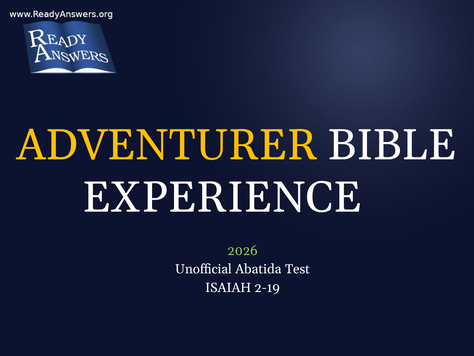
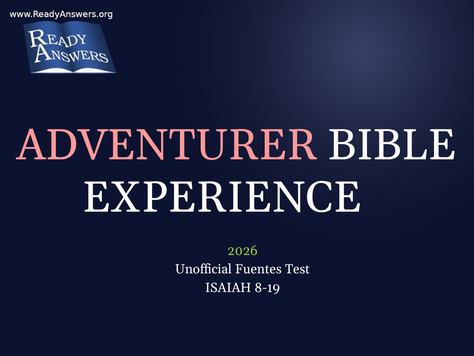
ADVENTURER colour: yellow -> pink (167, 145)
Abatida: Abatida -> Fuentes (258, 269)
2-19: 2-19 -> 8-19 (267, 287)
